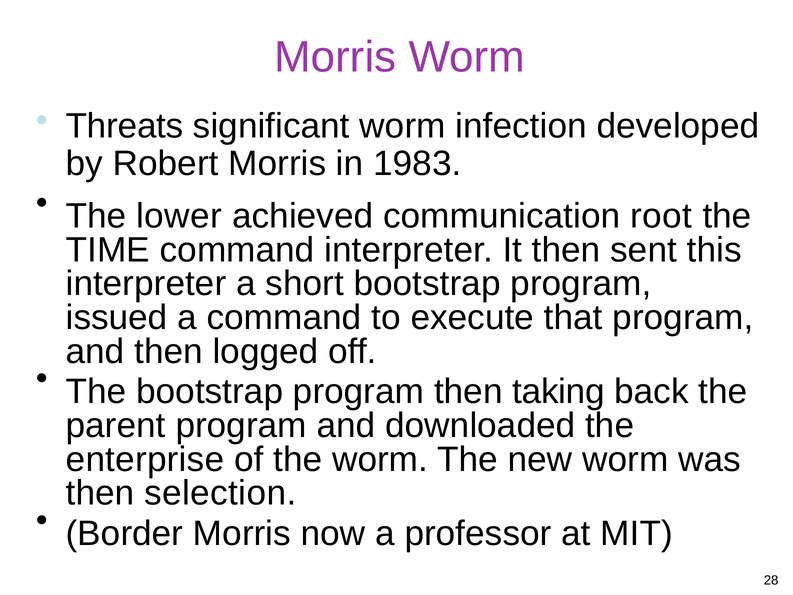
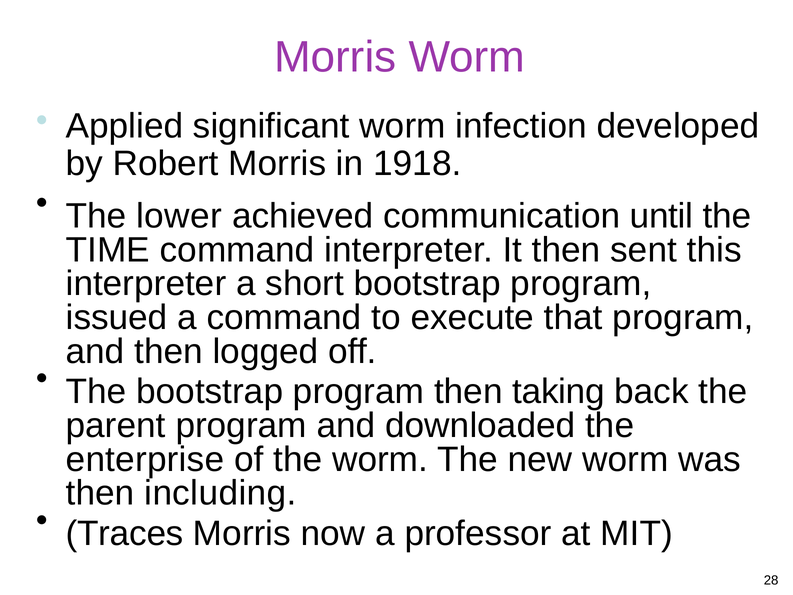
Threats: Threats -> Applied (124, 126)
1983: 1983 -> 1918 (417, 163)
root: root -> until (662, 216)
selection: selection -> including (220, 493)
Border: Border -> Traces (125, 533)
